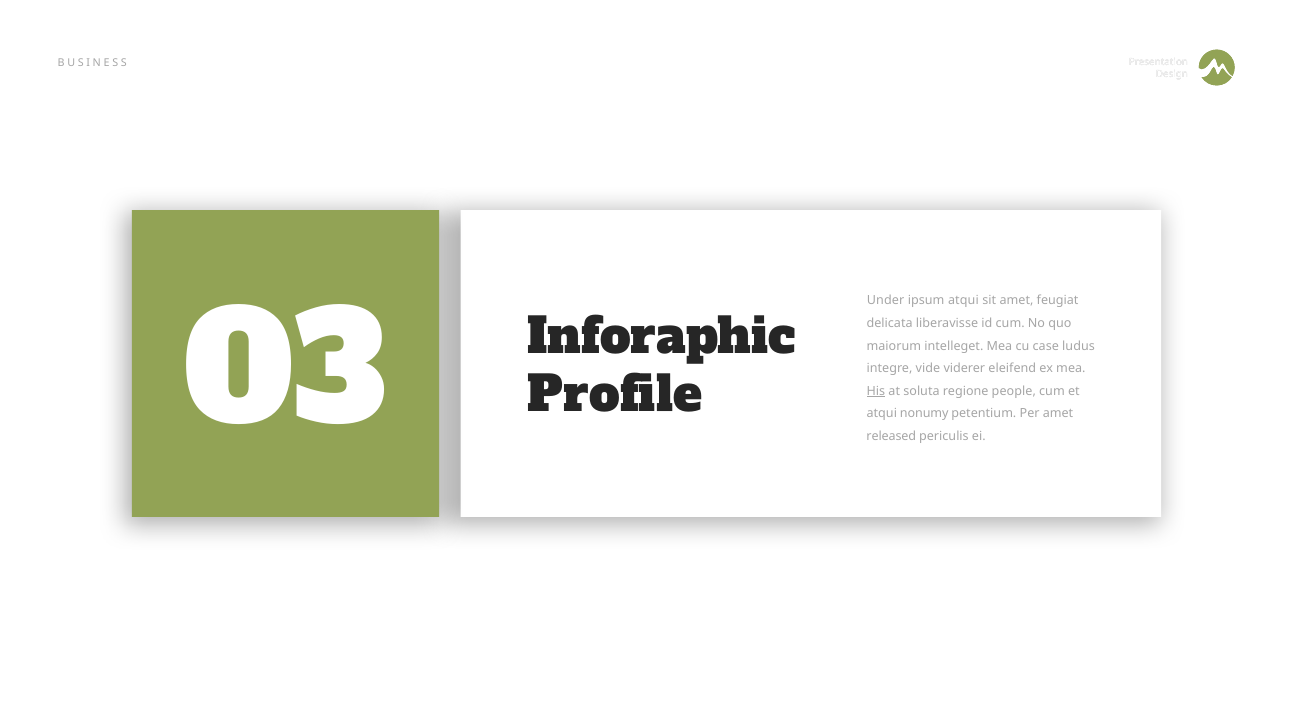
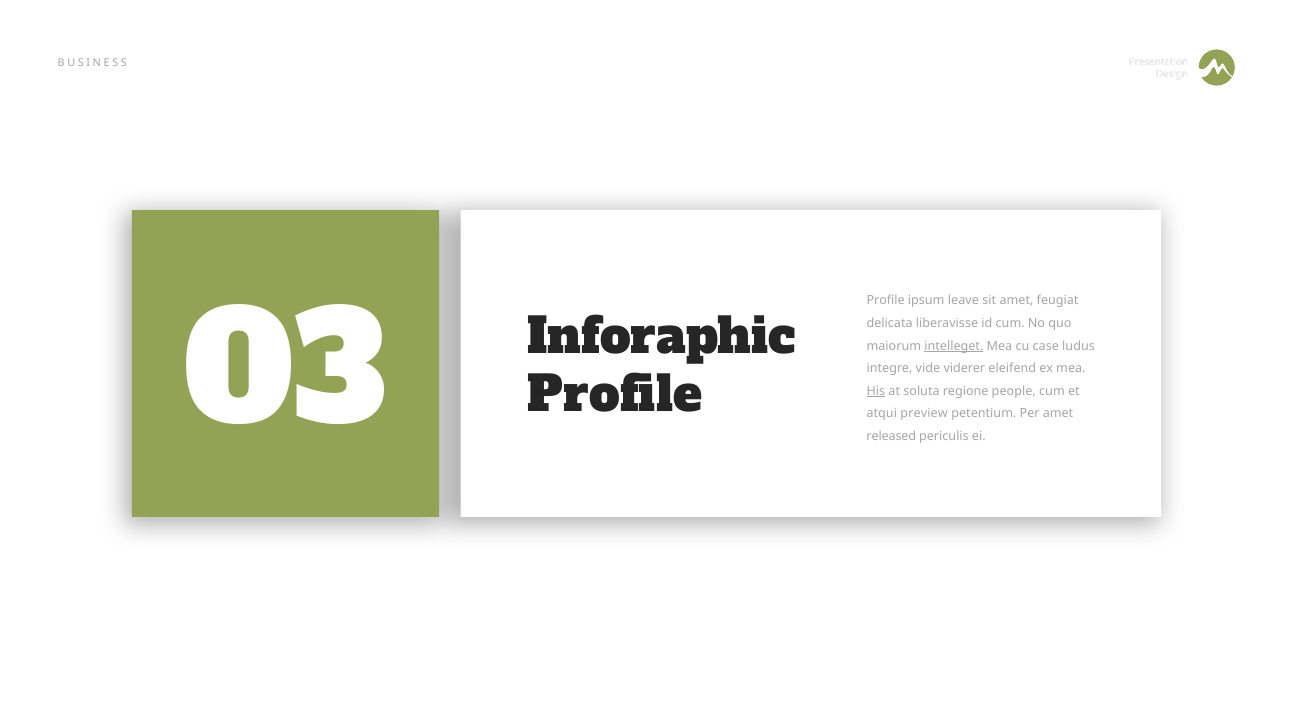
Under: Under -> Profile (886, 301)
ipsum atqui: atqui -> leave (963, 301)
intelleget underline: none -> present (954, 346)
nonumy: nonumy -> preview (924, 414)
